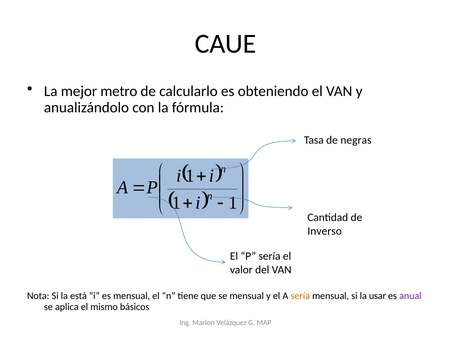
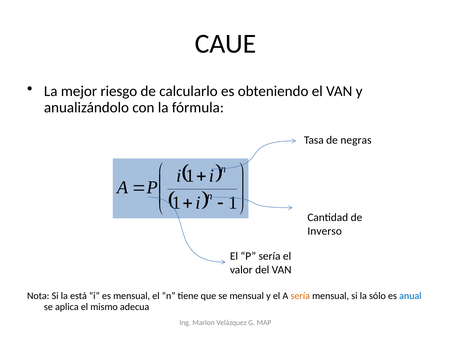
metro: metro -> riesgo (119, 91)
usar: usar -> sólo (377, 296)
anual colour: purple -> blue (410, 296)
básicos: básicos -> adecua (135, 307)
